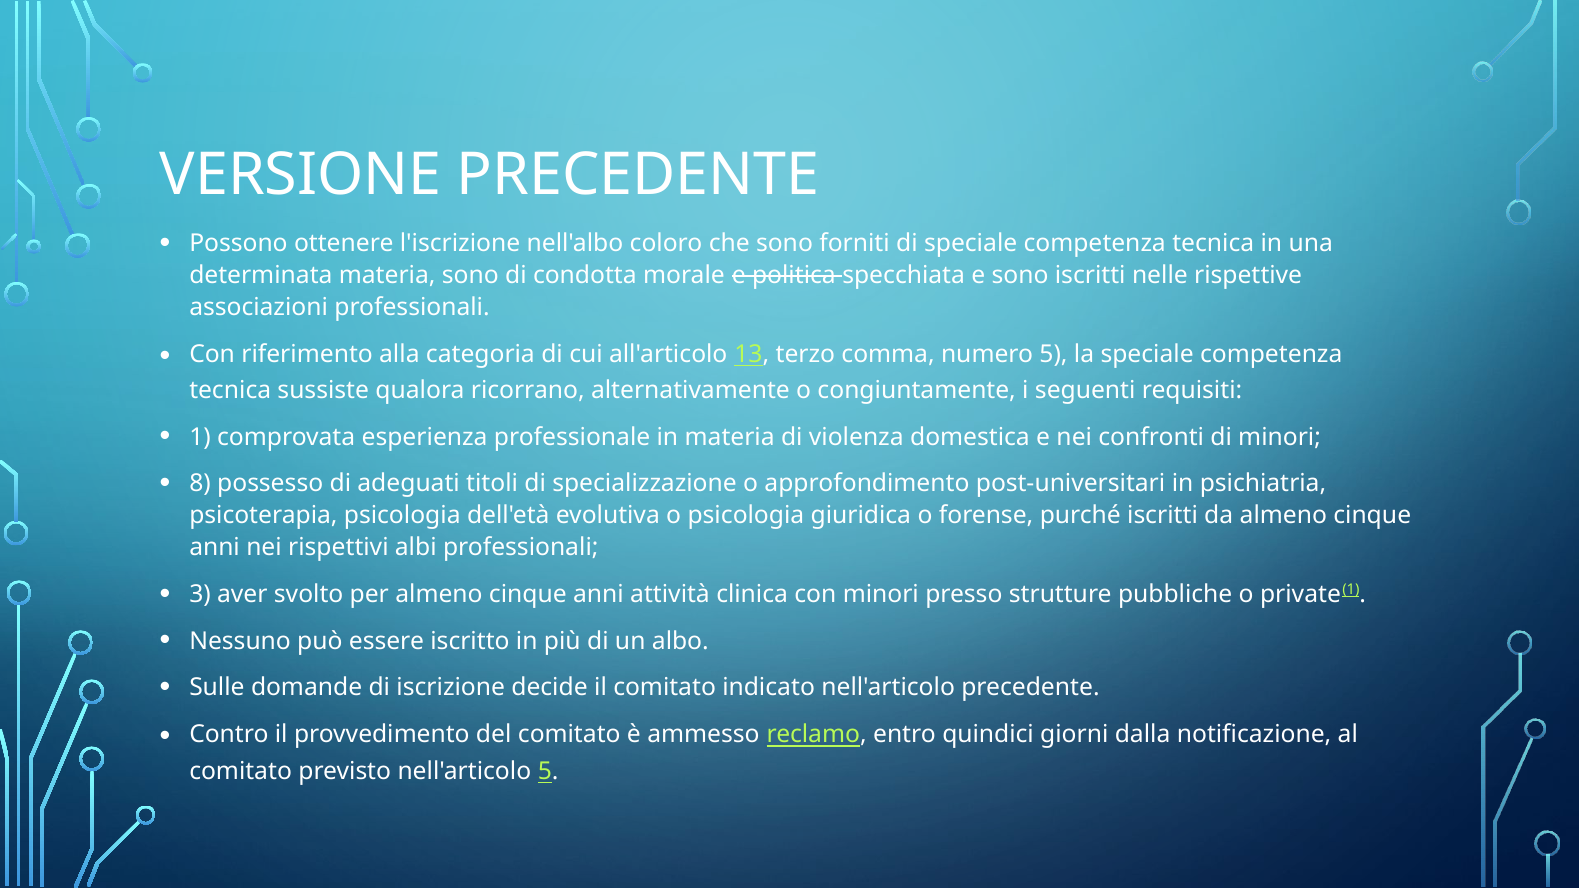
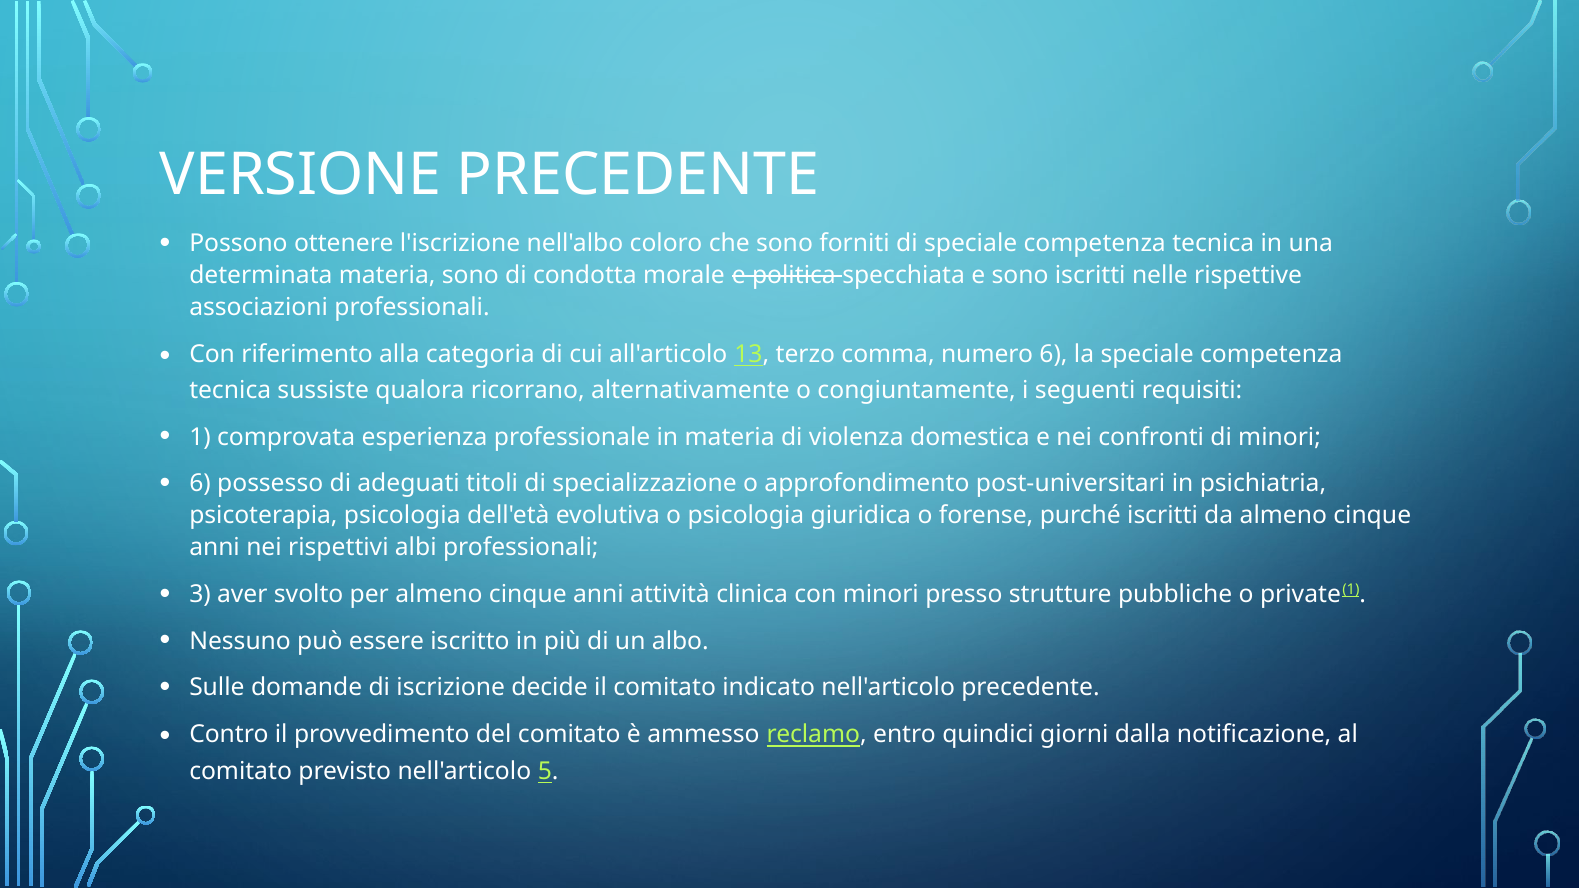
numero 5: 5 -> 6 (1053, 354)
8: 8 -> 6 (200, 484)
